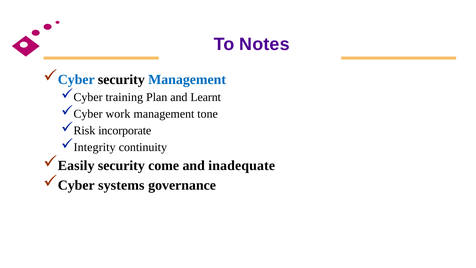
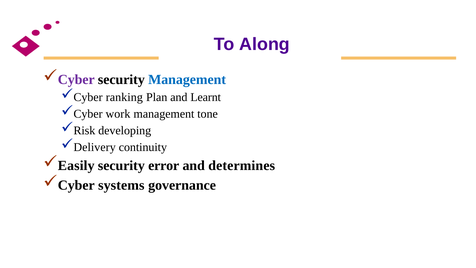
Notes: Notes -> Along (265, 44)
Cyber colour: blue -> purple (76, 79)
training: training -> ranking (124, 97)
incorporate: incorporate -> developing (125, 130)
Integrity: Integrity -> Delivery (95, 147)
come: come -> error (164, 166)
inadequate: inadequate -> determines (242, 166)
